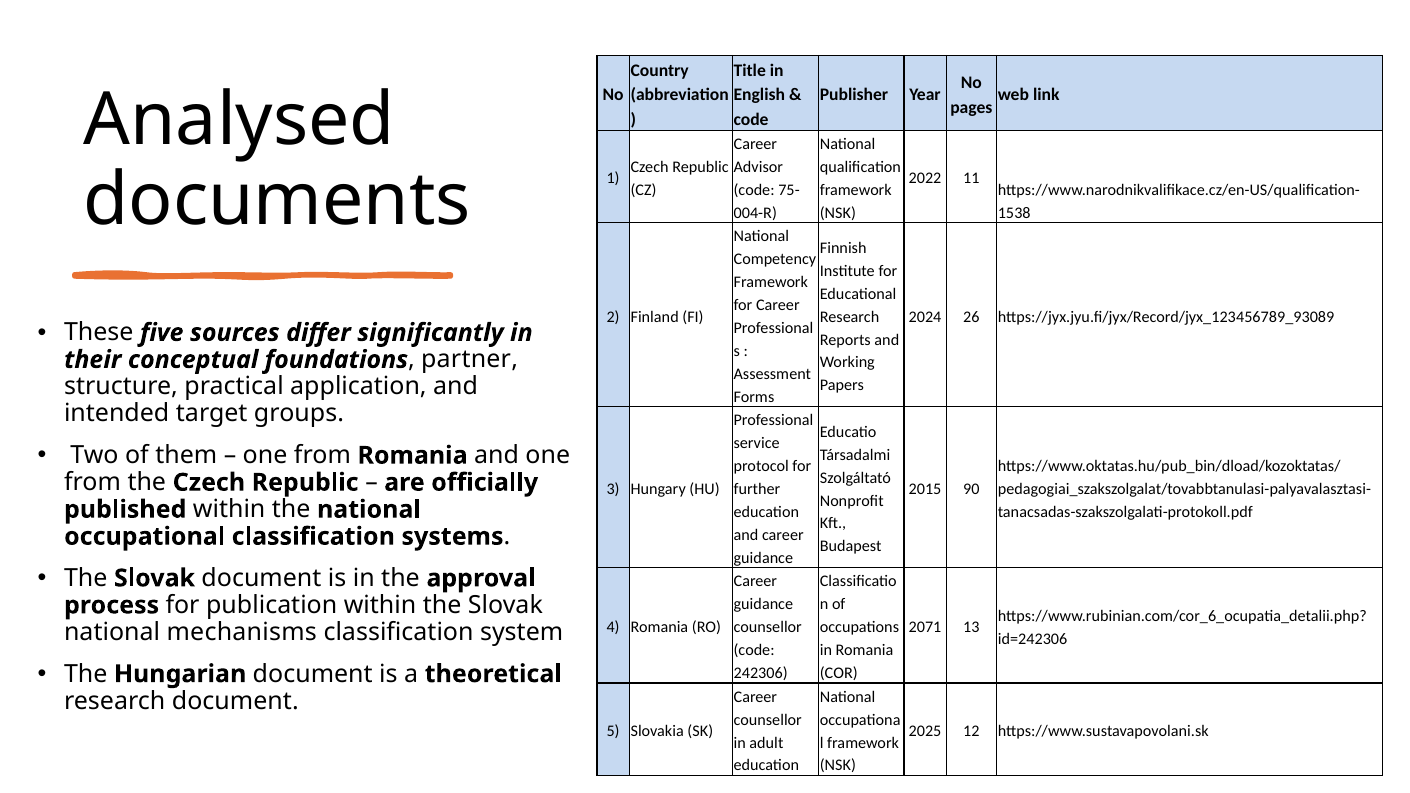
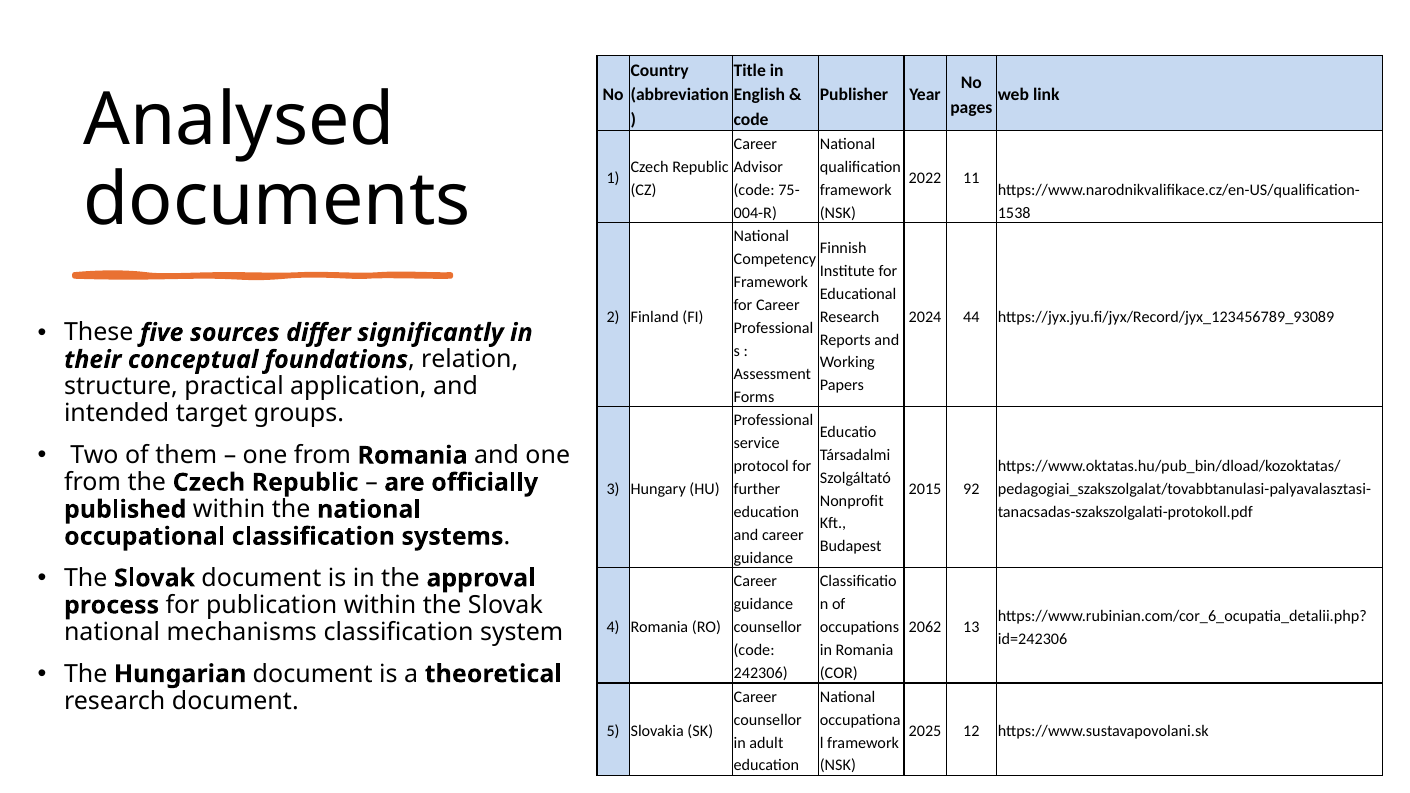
26: 26 -> 44 (971, 317)
partner: partner -> relation (470, 360)
90: 90 -> 92 (971, 489)
2071: 2071 -> 2062 (925, 628)
